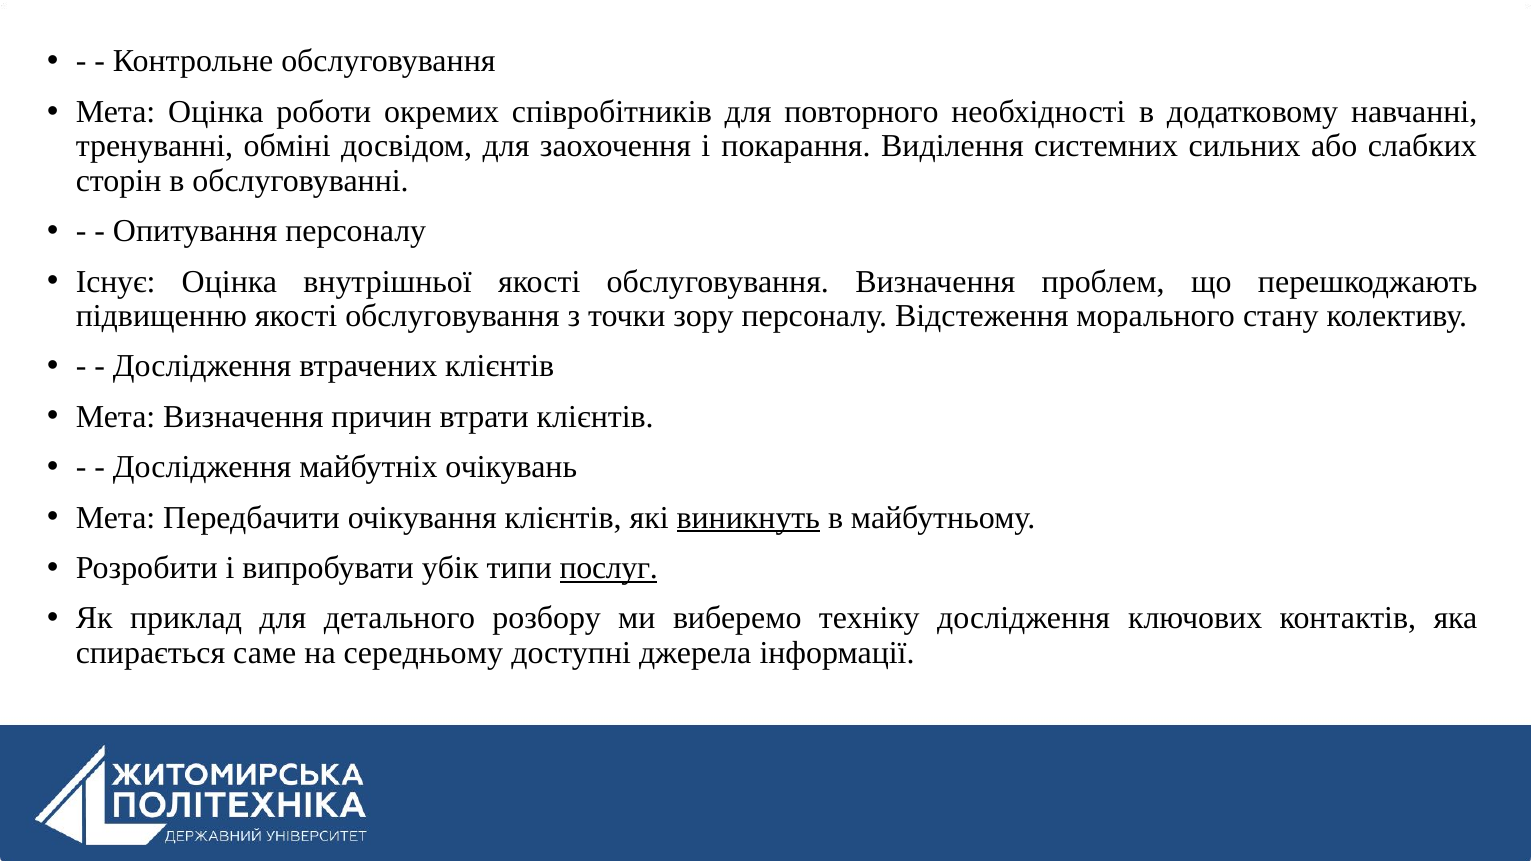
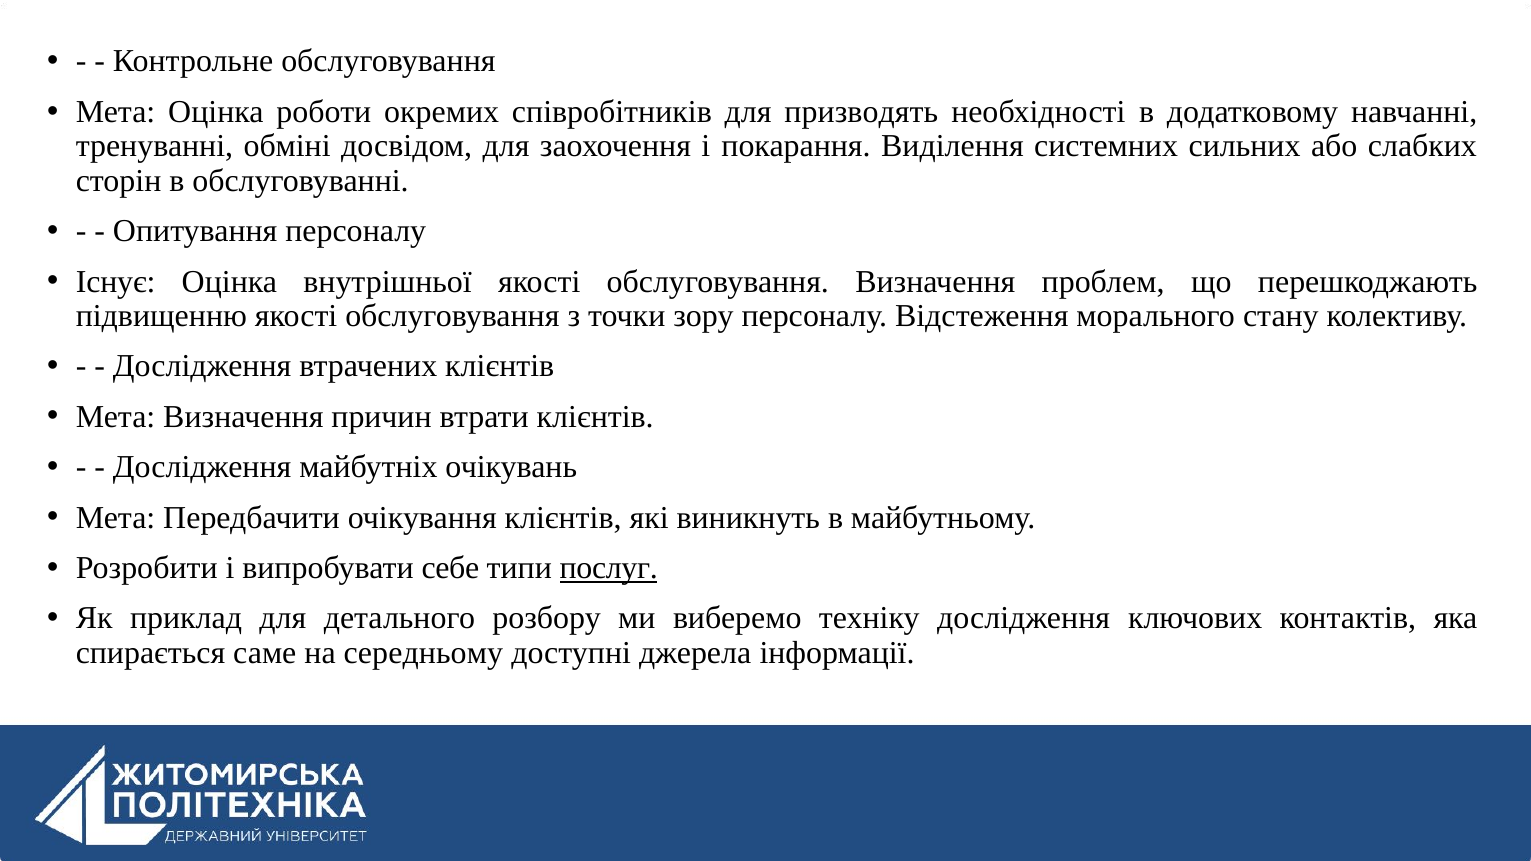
повторного: повторного -> призводять (861, 112)
виникнуть underline: present -> none (748, 518)
убік: убік -> себе (450, 568)
